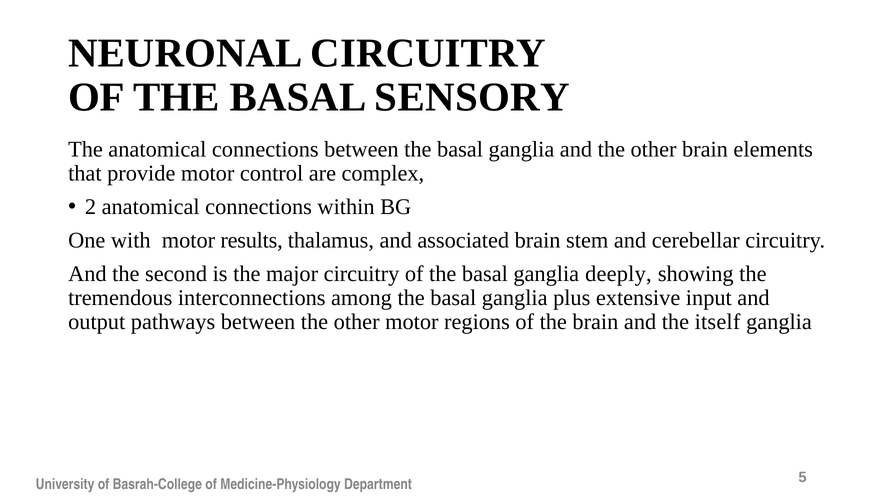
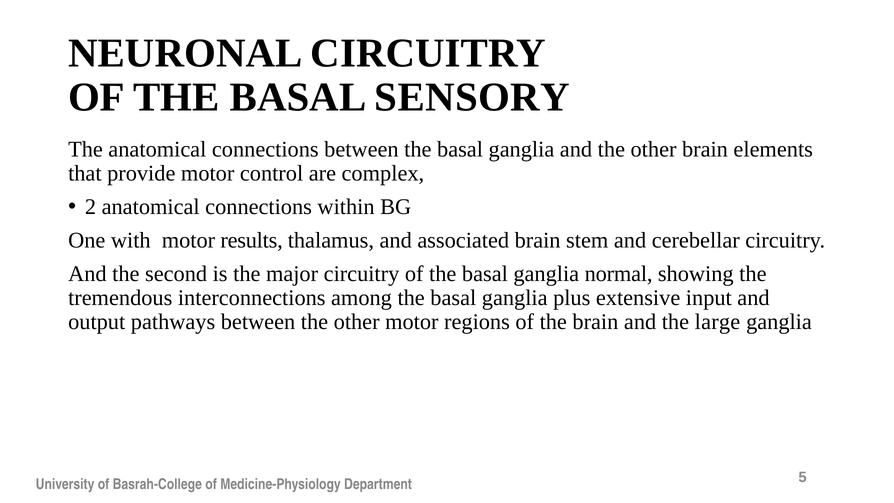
deeply: deeply -> normal (619, 274)
itself: itself -> large (717, 322)
